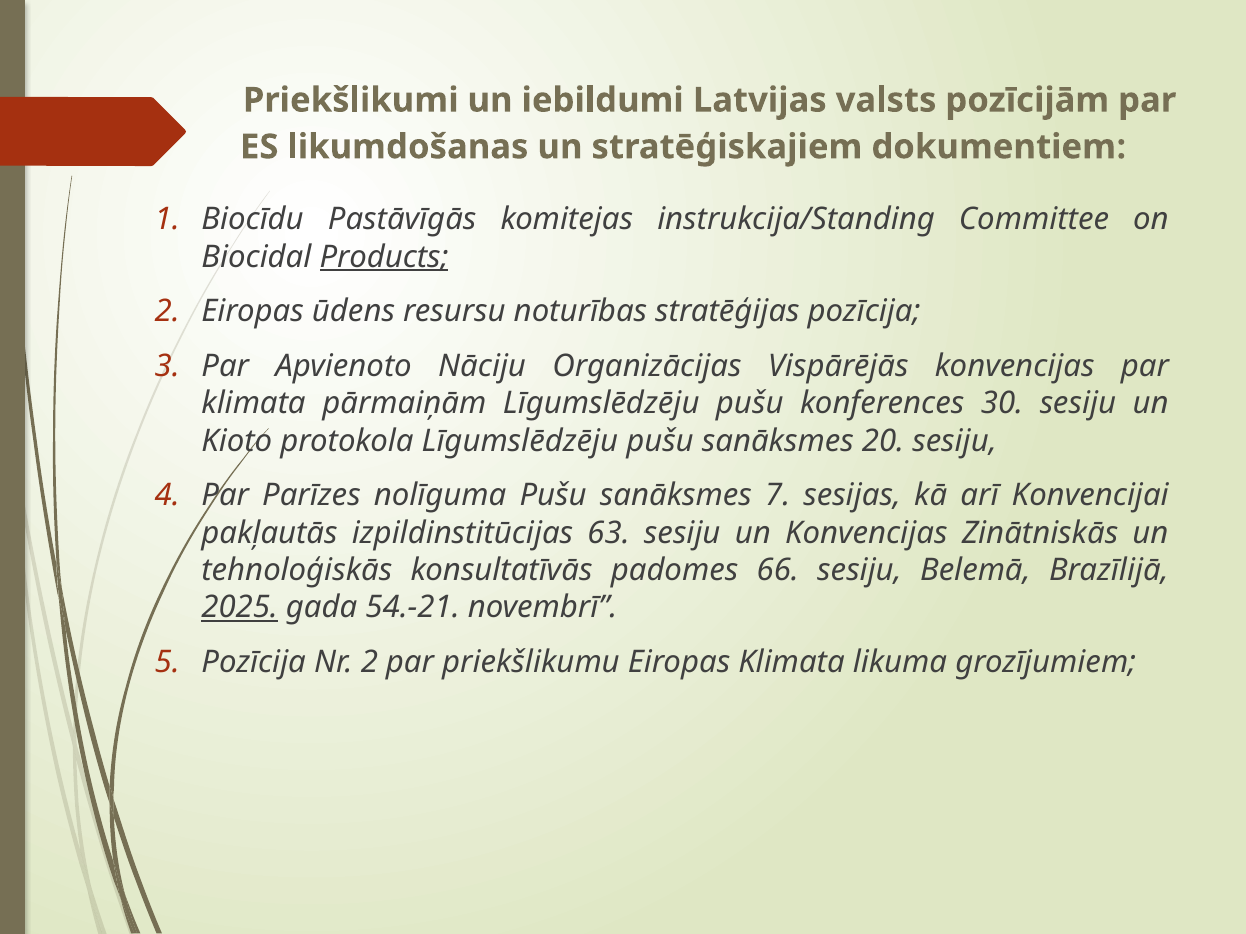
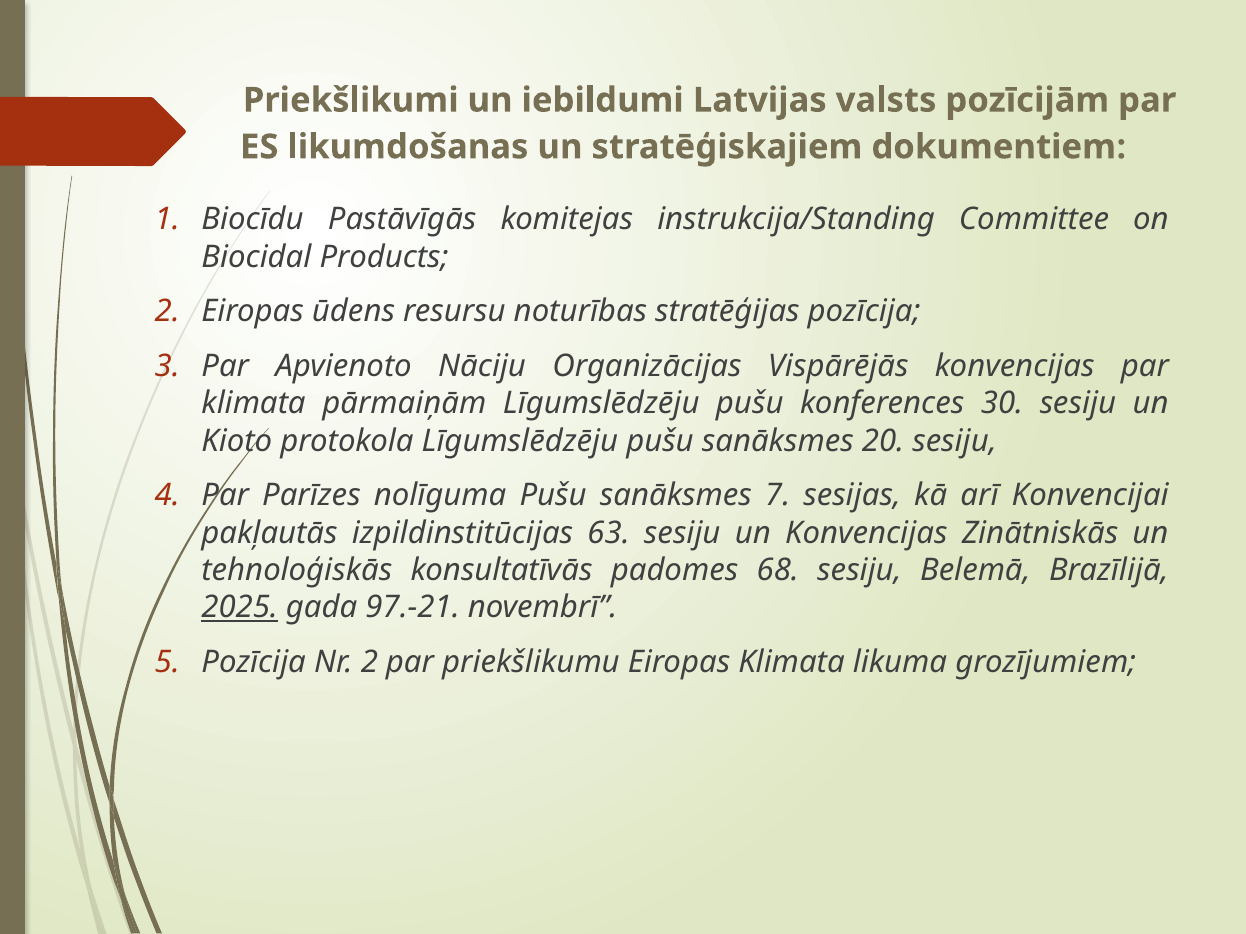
Products underline: present -> none (384, 257)
66: 66 -> 68 (778, 571)
54.-21: 54.-21 -> 97.-21 (413, 608)
